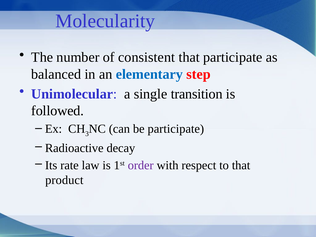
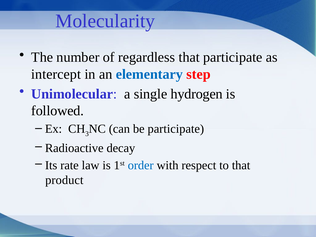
consistent: consistent -> regardless (147, 57)
balanced: balanced -> intercept (56, 74)
transition: transition -> hydrogen (197, 94)
order colour: purple -> blue (141, 165)
